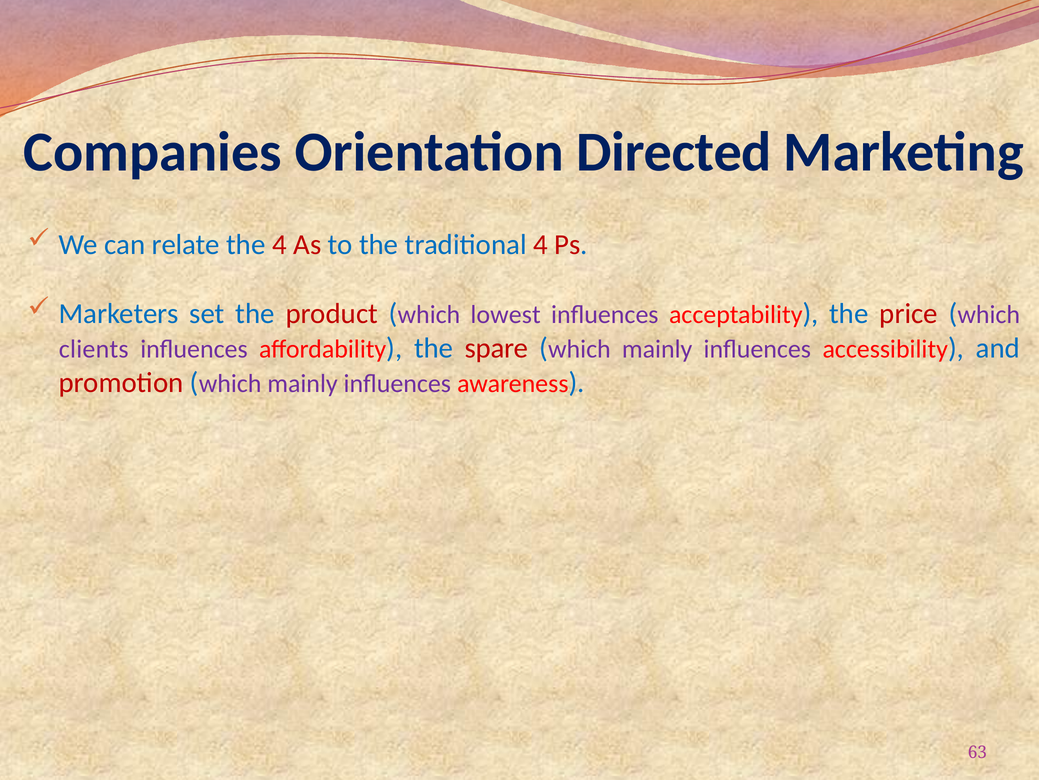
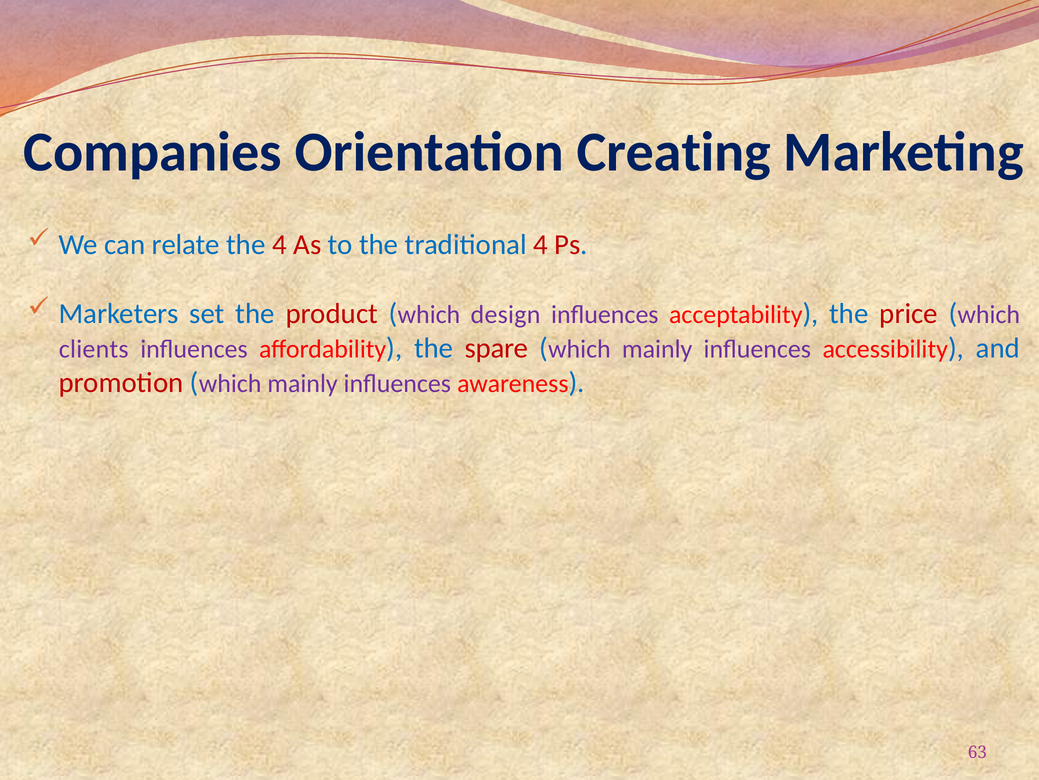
Directed: Directed -> Creating (674, 152)
lowest: lowest -> design (506, 314)
